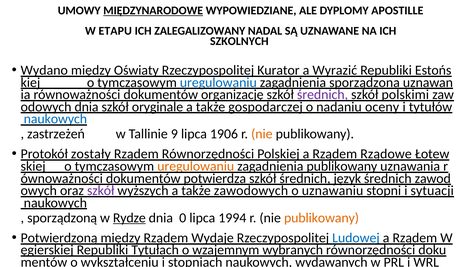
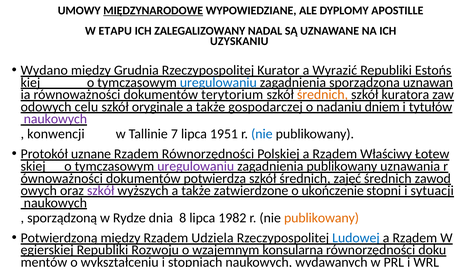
SZKOLNYCH: SZKOLNYCH -> UZYSKANIU (239, 41)
Oświaty: Oświaty -> Grudnia (136, 70)
organizację: organizację -> terytorium (232, 94)
średnich colour: purple -> orange (323, 94)
polskimi: polskimi -> kuratora (405, 94)
dnia: dnia -> celu (86, 107)
oceny: oceny -> dniem (382, 107)
naukowych colour: blue -> purple (55, 119)
zastrzeżeń: zastrzeżeń -> konwencji (56, 134)
9: 9 -> 7 (174, 134)
1906: 1906 -> 1951 (224, 134)
nie colour: orange -> blue (262, 134)
zostały: zostały -> uznane (91, 154)
Rządowe: Rządowe -> Właściwy (386, 154)
uregulowaniu colour: orange -> purple (196, 166)
język: język -> zajęć (347, 178)
zawodowych: zawodowych -> zatwierdzone (251, 190)
uznawaniu: uznawaniu -> ukończenie (333, 190)
Rydze underline: present -> none (129, 217)
0: 0 -> 8 (183, 217)
1994: 1994 -> 1982 (232, 217)
Wydaje: Wydaje -> Udziela (212, 238)
Tytułach: Tytułach -> Rozwoju (155, 250)
wybranych: wybranych -> konsularna (293, 250)
